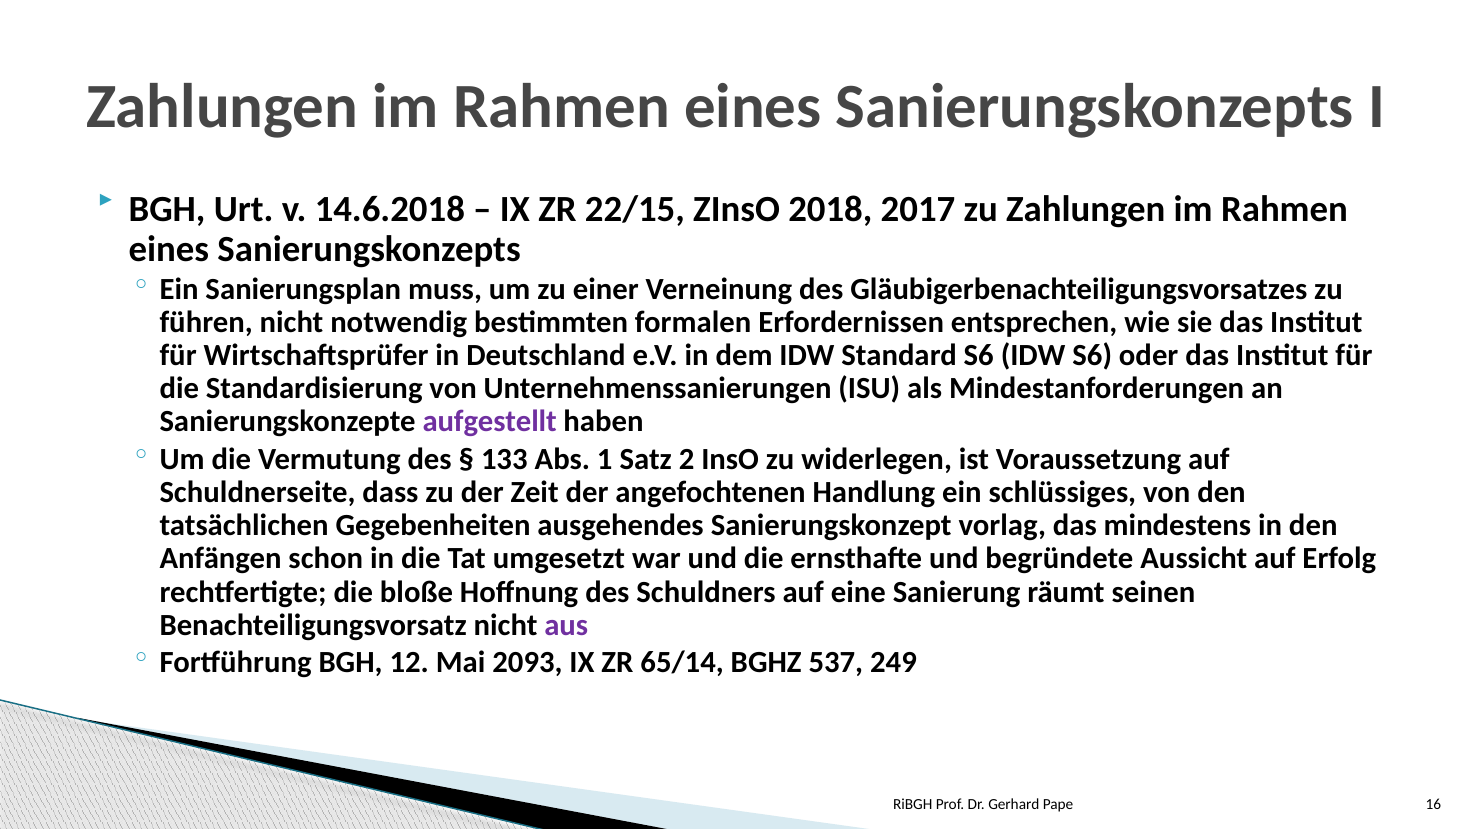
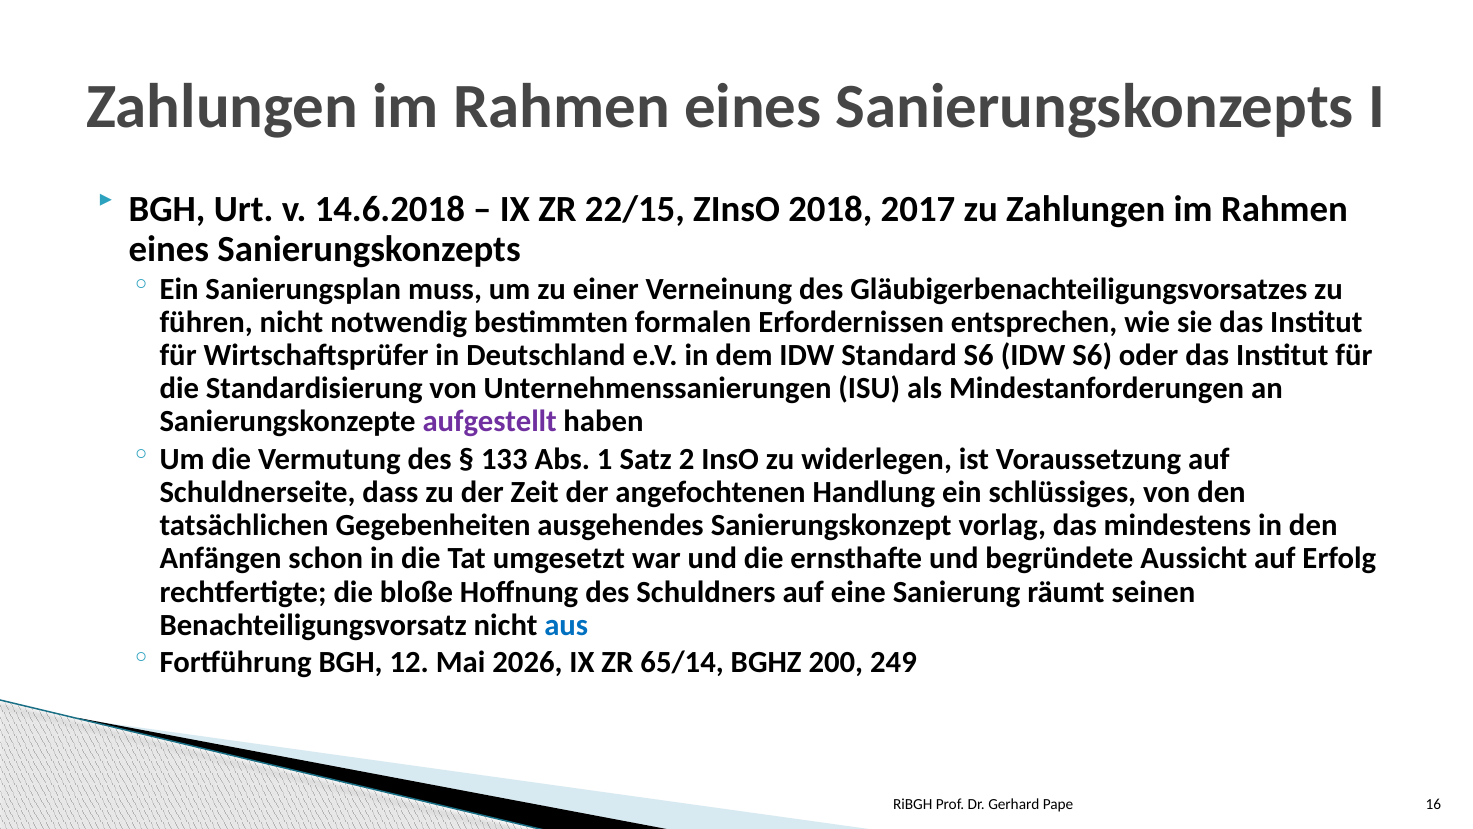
aus colour: purple -> blue (566, 625)
2093: 2093 -> 2026 (527, 662)
537: 537 -> 200 (836, 662)
